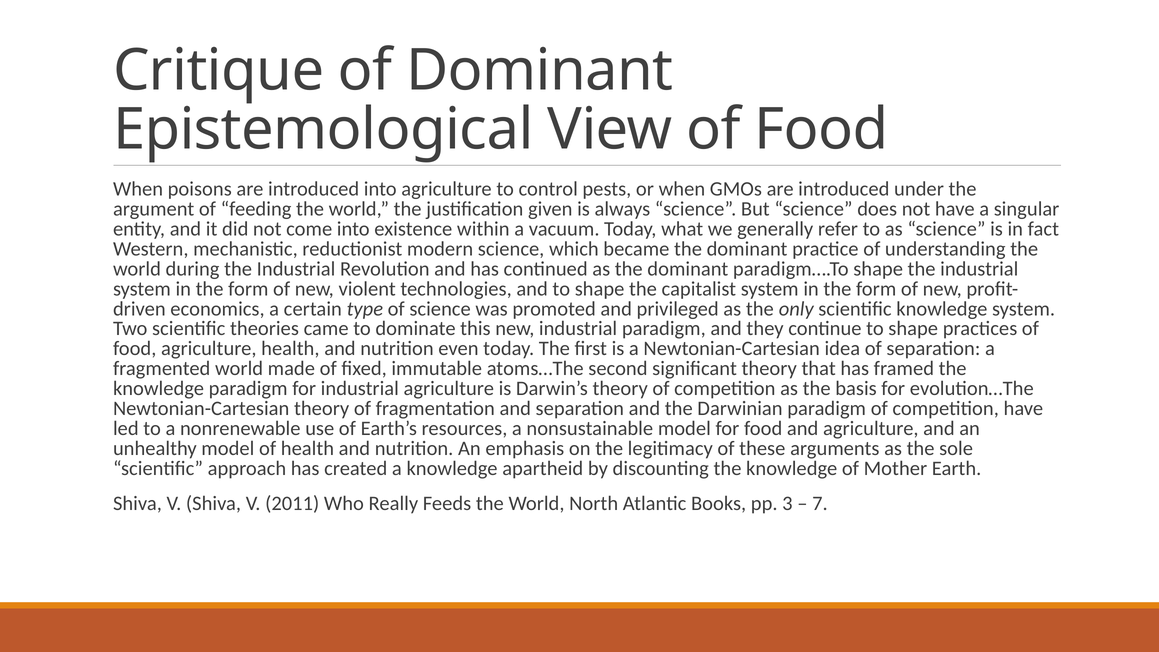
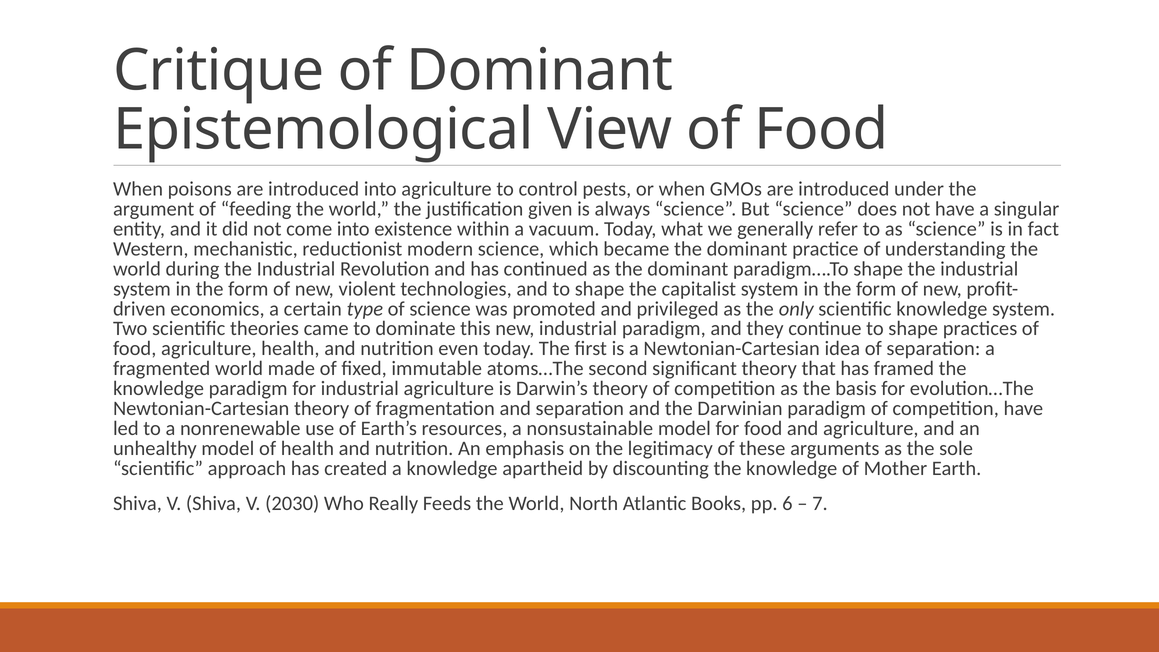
2011: 2011 -> 2030 (292, 503)
3: 3 -> 6 (787, 503)
